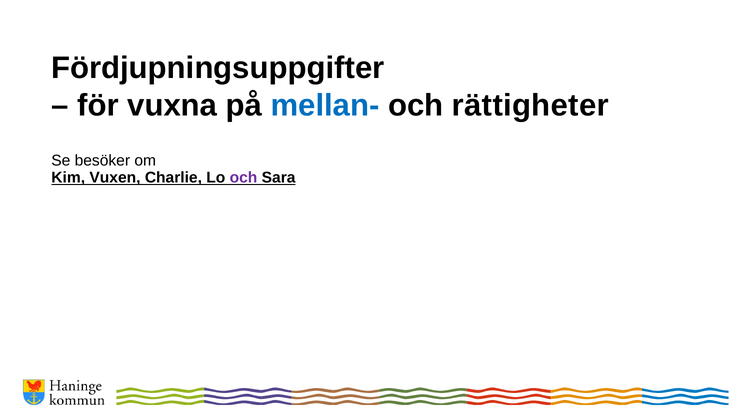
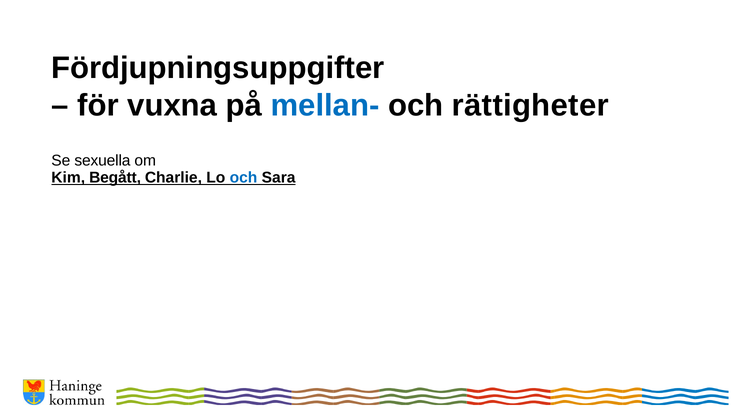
besöker: besöker -> sexuella (102, 161)
Vuxen: Vuxen -> Begått (115, 178)
och colour: purple -> blue (243, 178)
